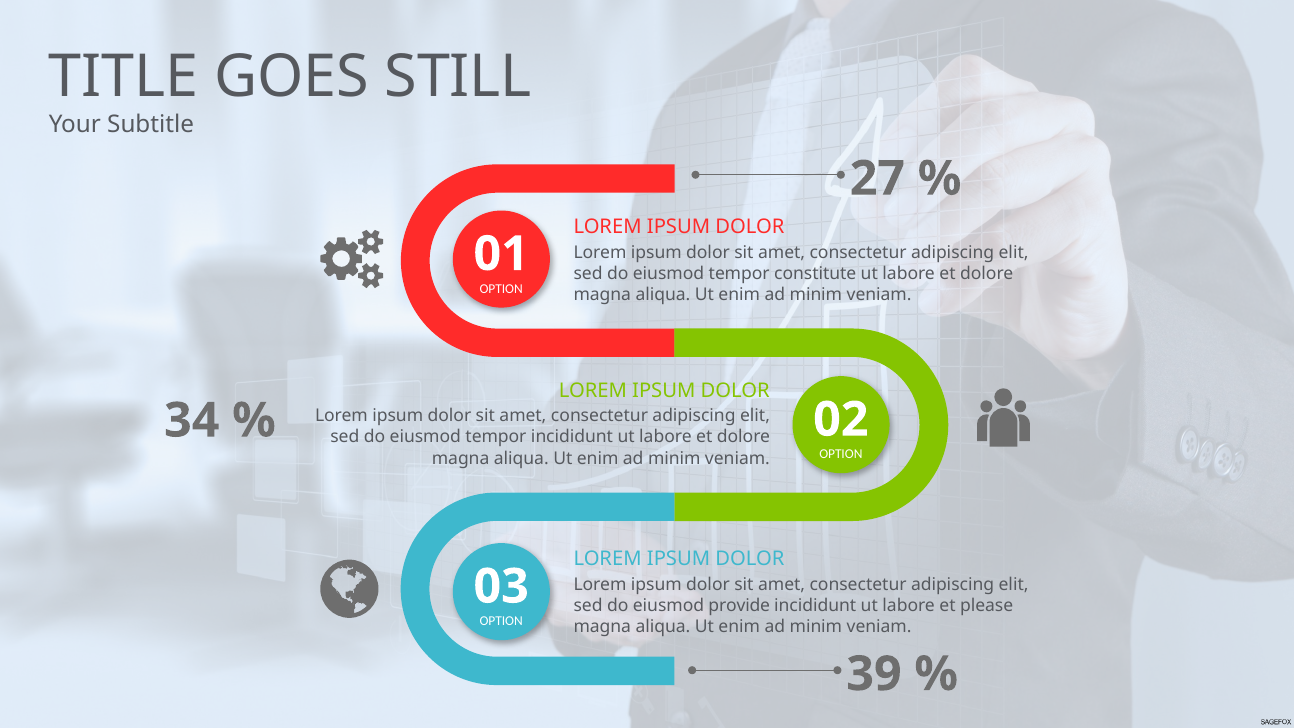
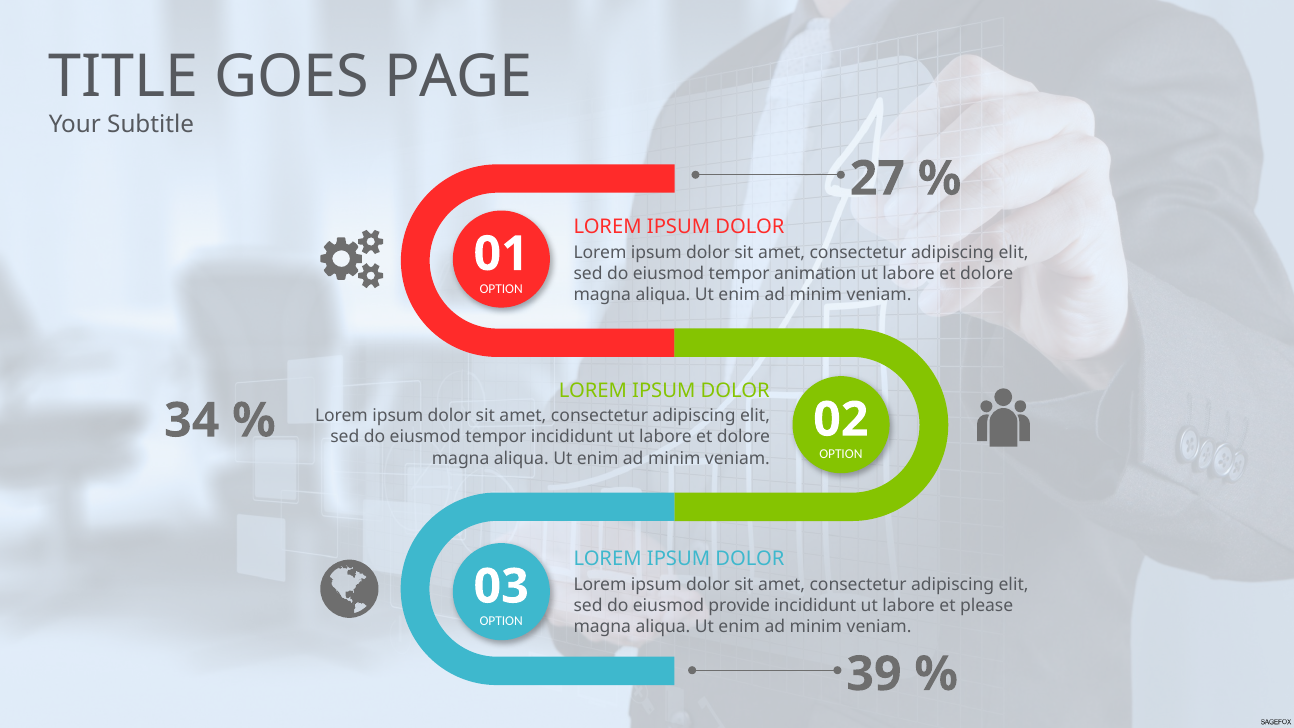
STILL: STILL -> PAGE (458, 77)
constitute: constitute -> animation (815, 273)
